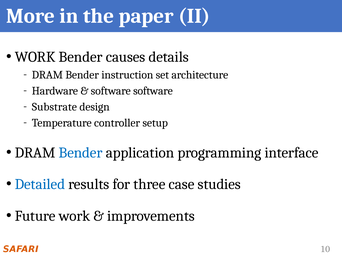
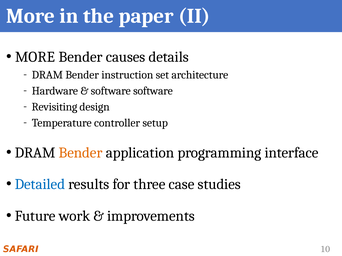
WORK: WORK -> MORE (35, 57)
Substrate: Substrate -> Revisiting (54, 107)
Bender colour: blue -> orange (81, 153)
